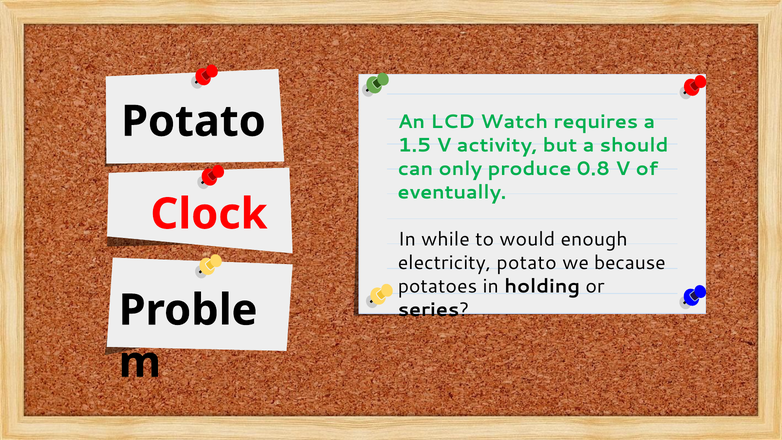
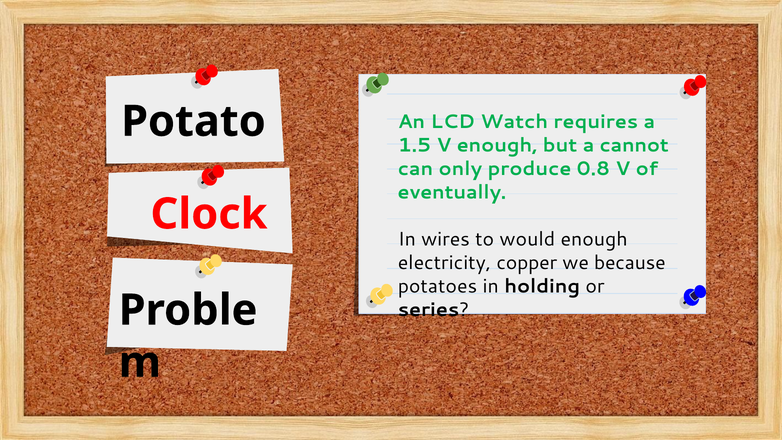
V activity: activity -> enough (497, 145)
should: should -> cannot (634, 145)
while: while -> wires (446, 239)
electricity potato: potato -> copper (527, 263)
